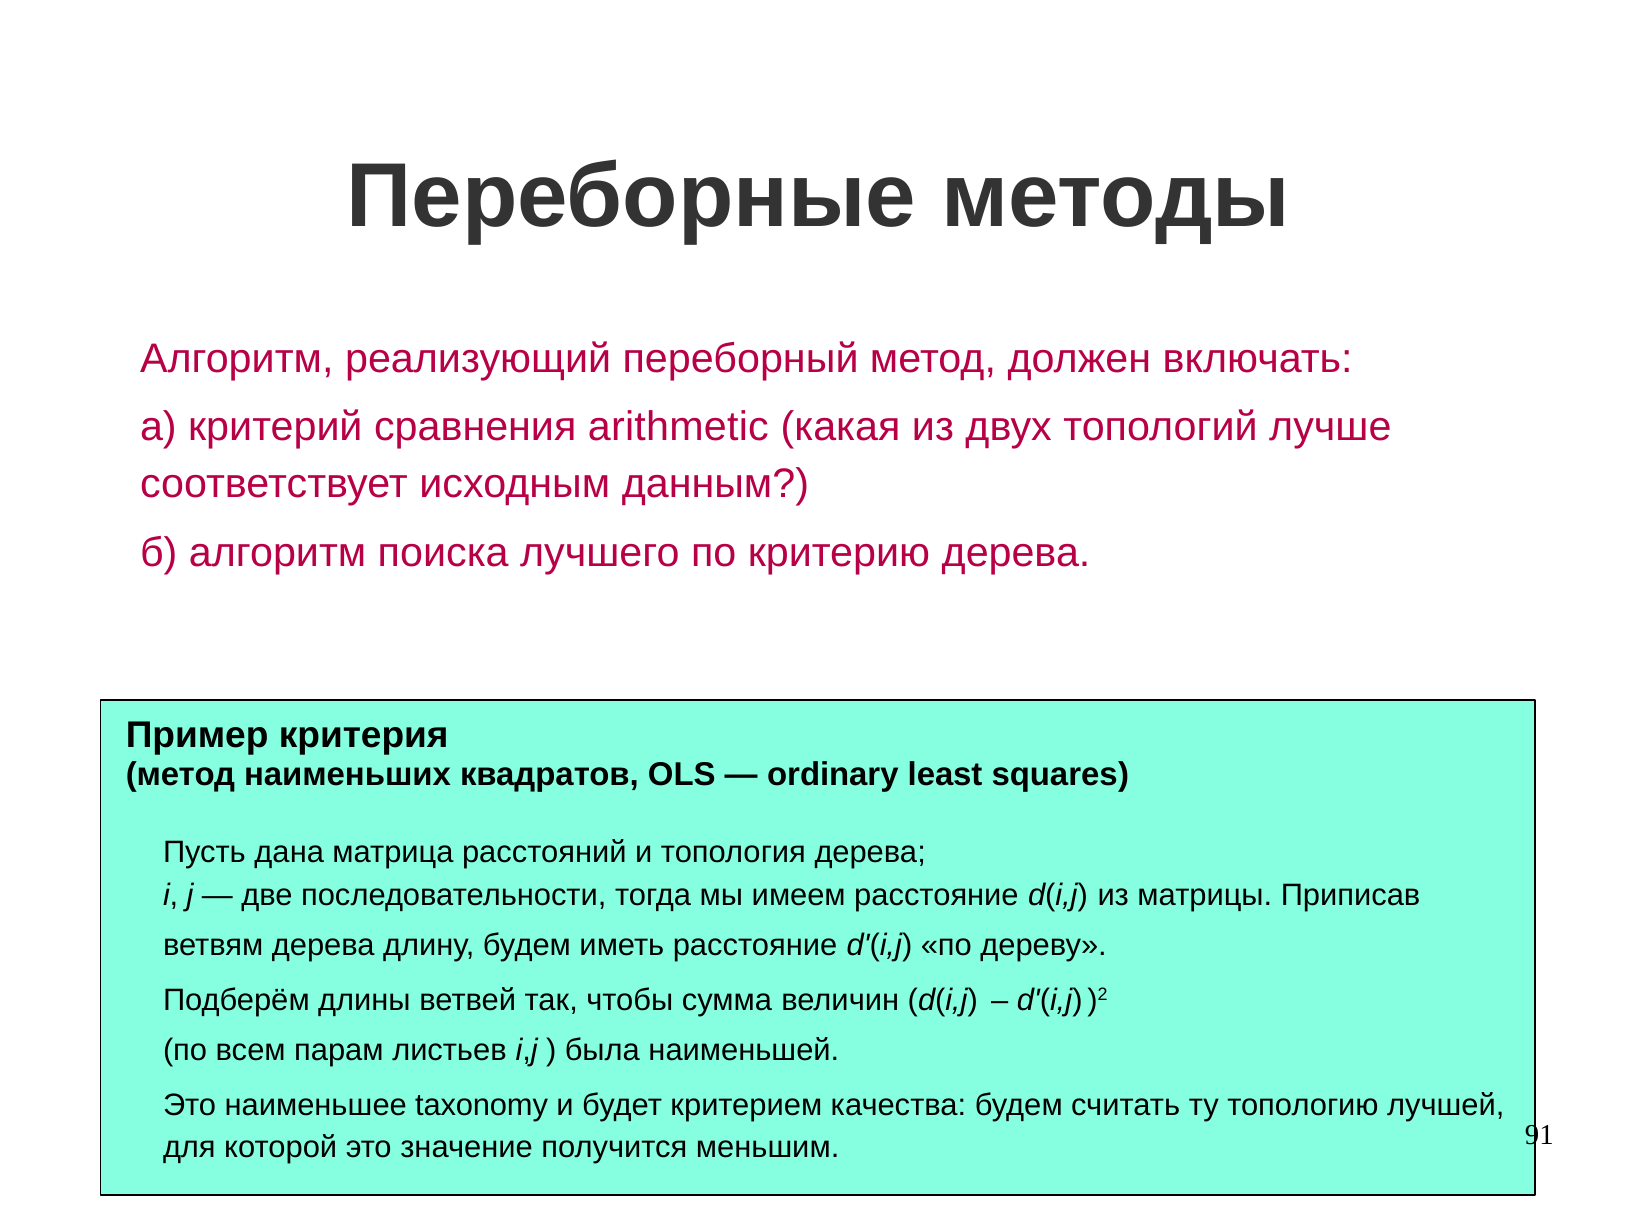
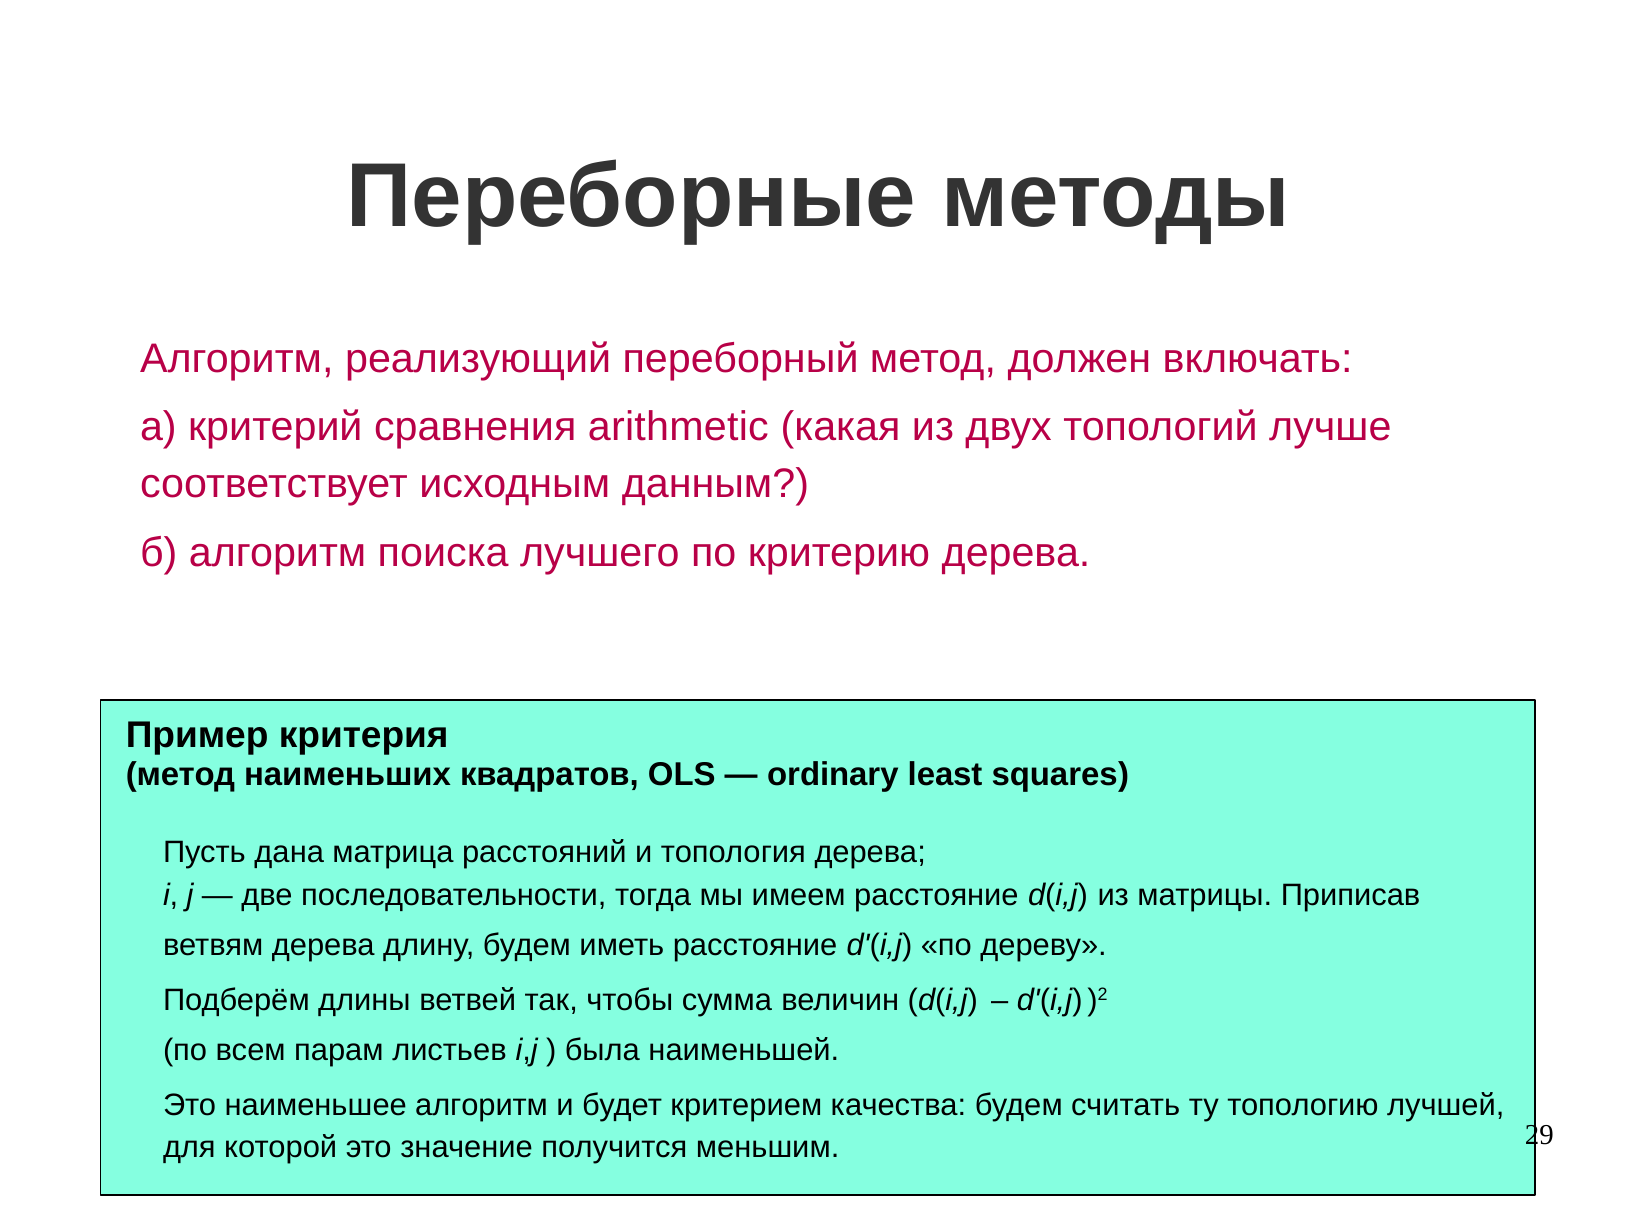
наименьшее taxonomy: taxonomy -> алгоритм (482, 1105)
91: 91 -> 29 (1539, 1134)
